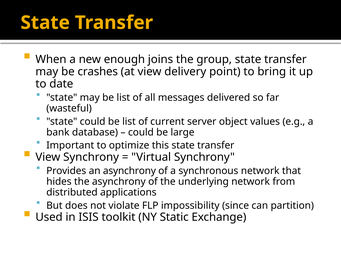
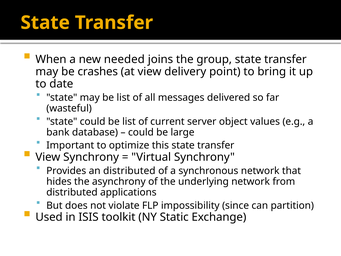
enough: enough -> needed (124, 59)
an asynchrony: asynchrony -> distributed (129, 171)
